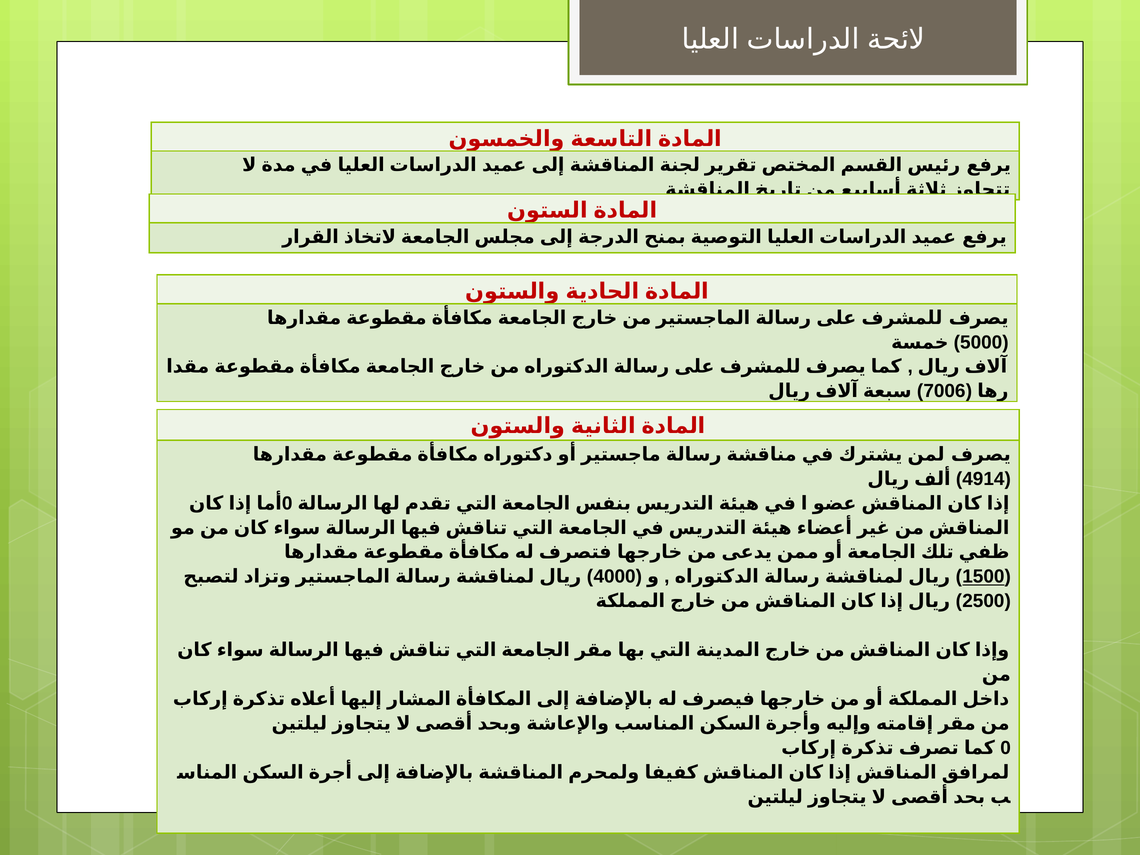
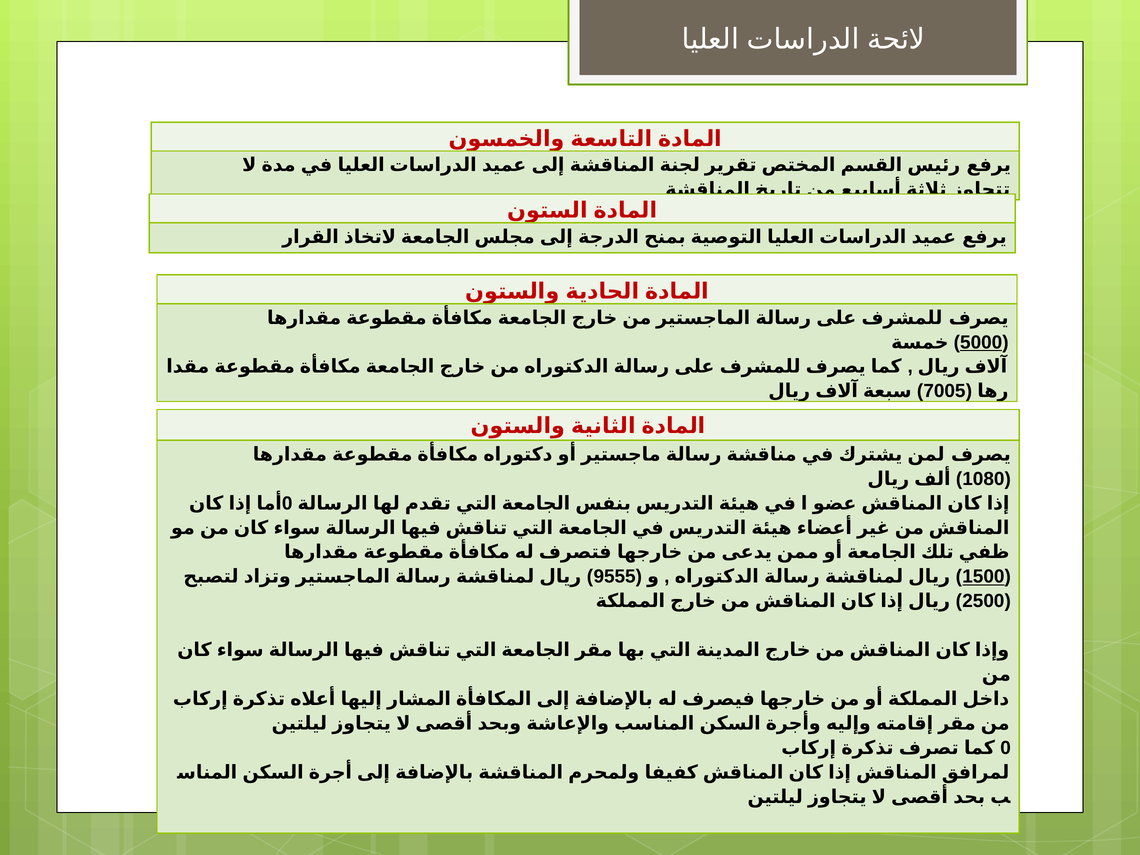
5000 underline: none -> present (981, 342)
7006: 7006 -> 7005 (944, 391)
4914: 4914 -> 1080 (983, 479)
4000: 4000 -> 9555 (615, 577)
